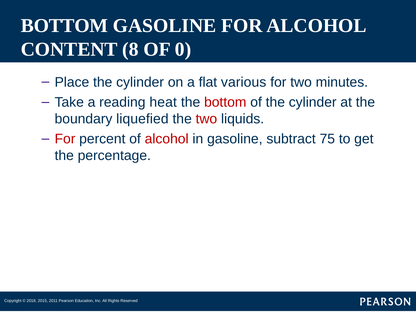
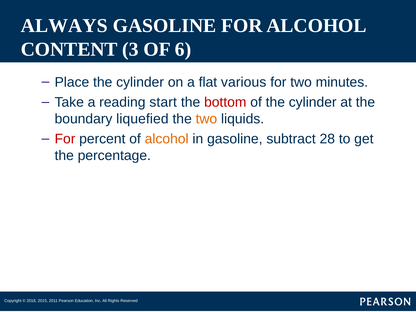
BOTTOM: BOTTOM -> ALWAYS (64, 26)
8: 8 -> 3 (130, 49)
0: 0 -> 6 (183, 49)
heat: heat -> start (163, 102)
two colour: red -> orange (206, 119)
alcohol colour: red -> orange (167, 139)
75: 75 -> 28 (327, 139)
